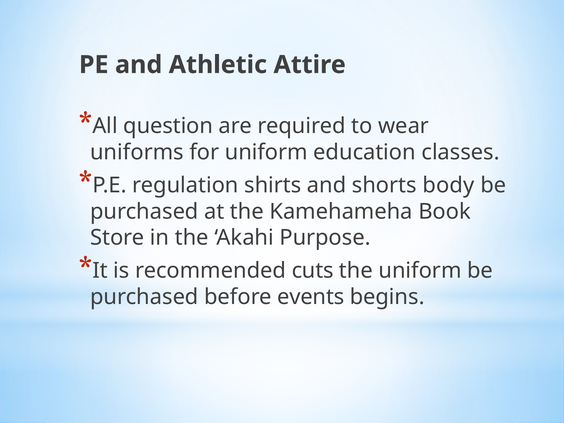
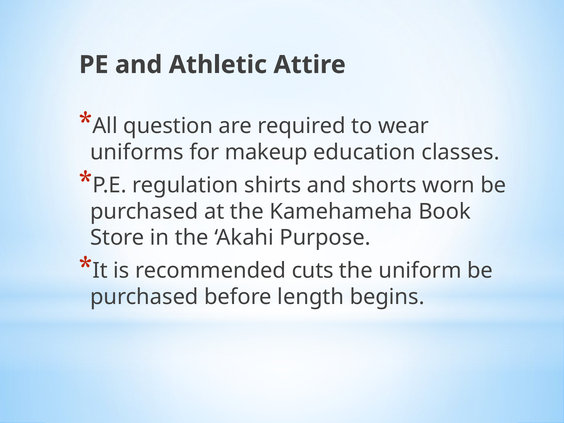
for uniform: uniform -> makeup (266, 152)
body: body -> worn (449, 185)
events: events -> length (311, 297)
